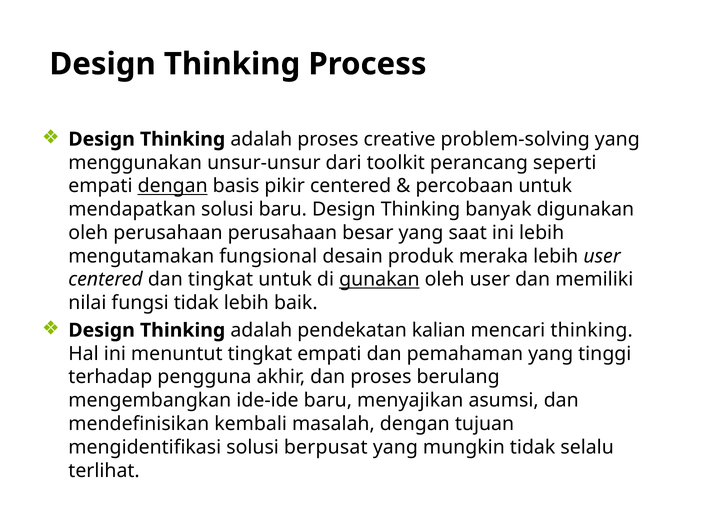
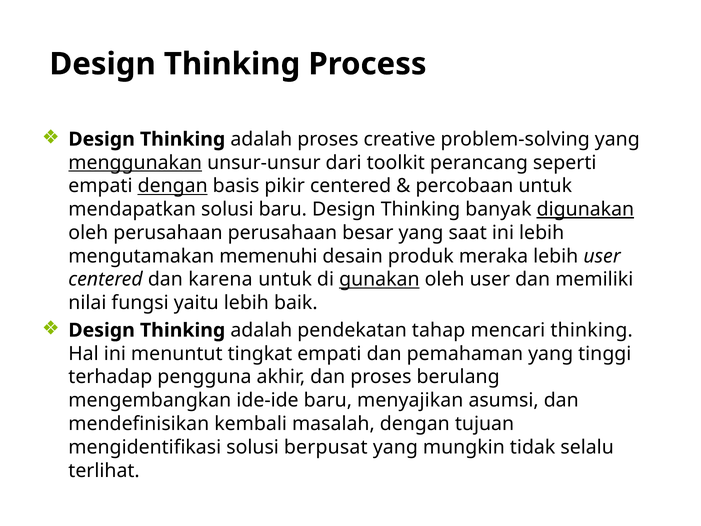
menggunakan underline: none -> present (135, 163)
digunakan underline: none -> present (585, 209)
fungsional: fungsional -> memenuhi (268, 256)
dan tingkat: tingkat -> karena (220, 279)
fungsi tidak: tidak -> yaitu (196, 303)
kalian: kalian -> tahap (439, 330)
